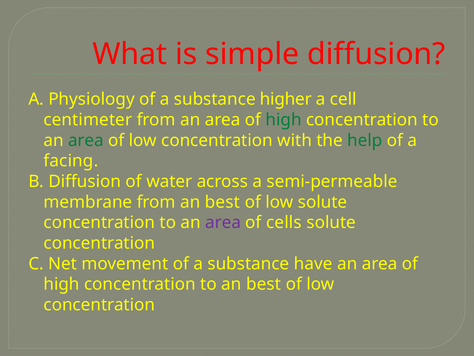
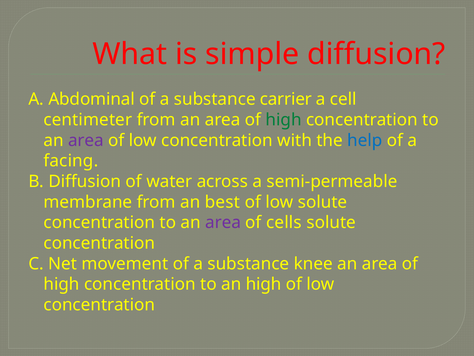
Physiology: Physiology -> Abdominal (92, 99)
higher: higher -> carrier (286, 99)
area colour: green -> purple (86, 140)
help colour: green -> blue (365, 140)
have: have -> knee (313, 263)
to an best: best -> high (264, 284)
